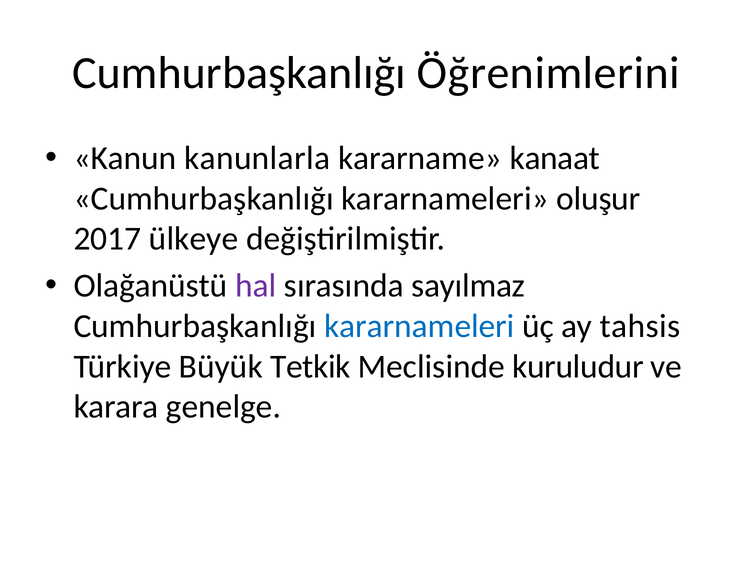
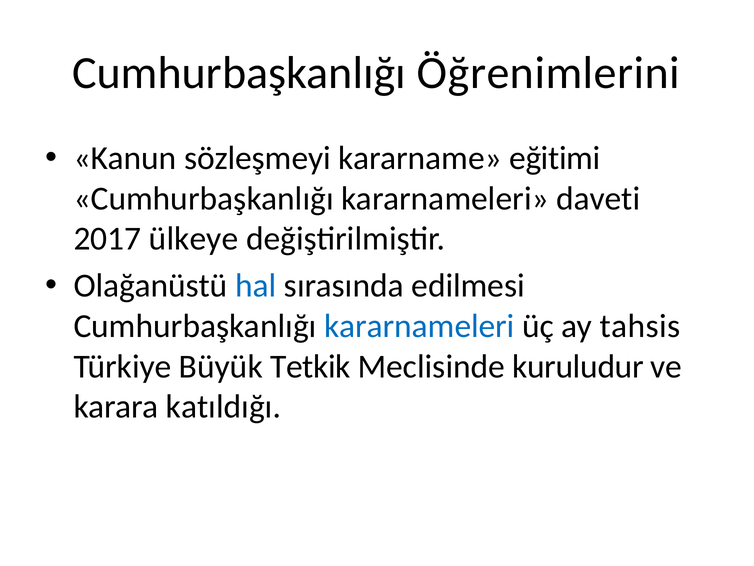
kanunlarla: kanunlarla -> sözleşmeyi (257, 158)
kanaat: kanaat -> eğitimi (555, 158)
oluşur: oluşur -> daveti (598, 198)
hal colour: purple -> blue (256, 286)
sayılmaz: sayılmaz -> edilmesi (468, 286)
genelge: genelge -> katıldığı (223, 406)
